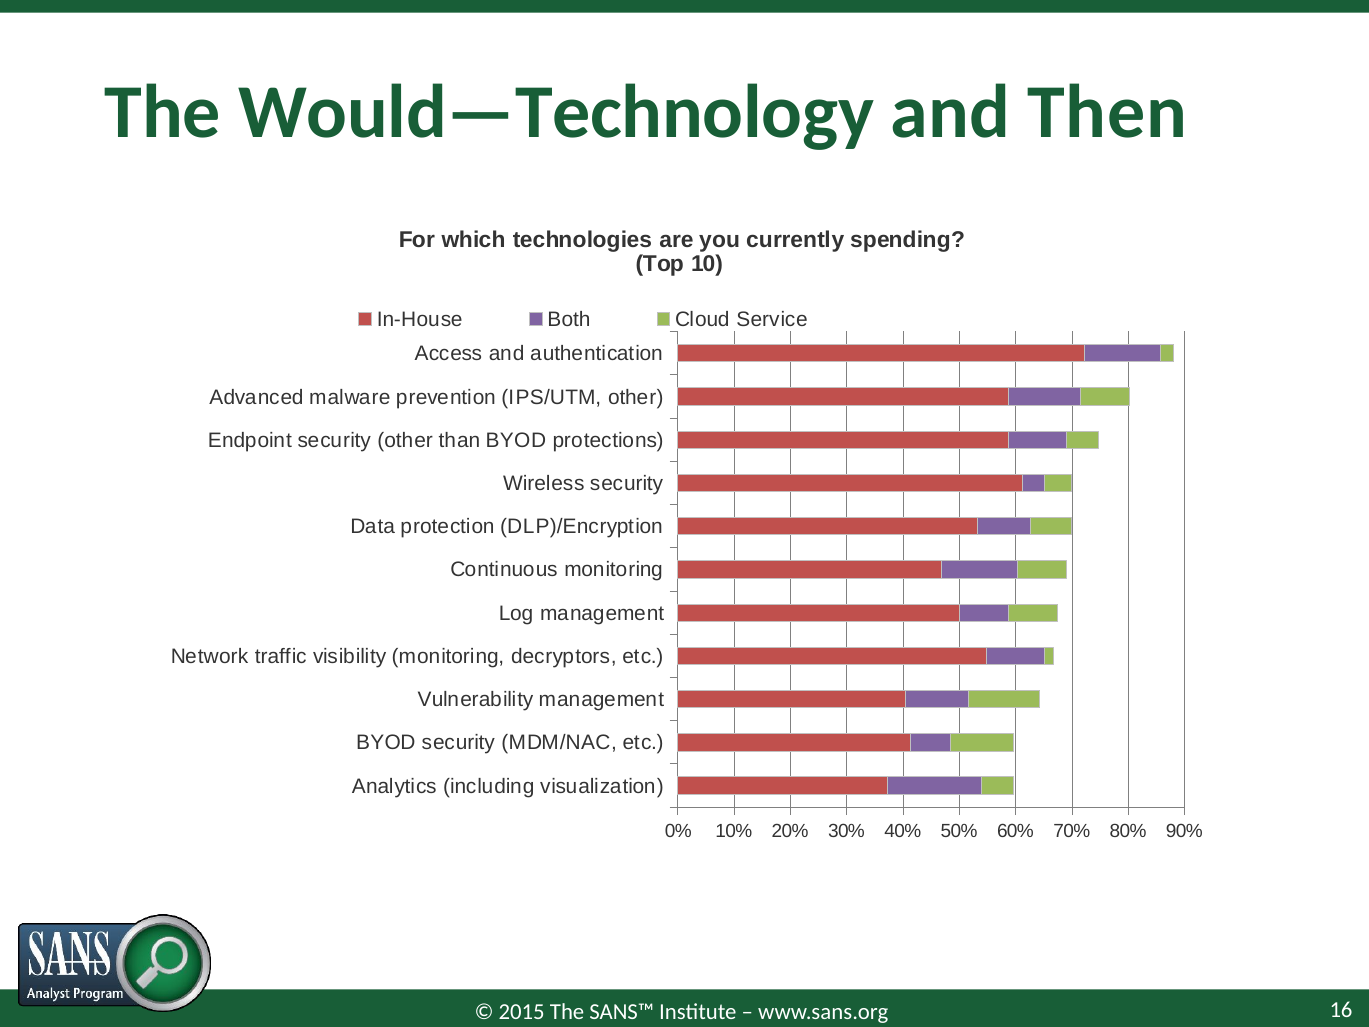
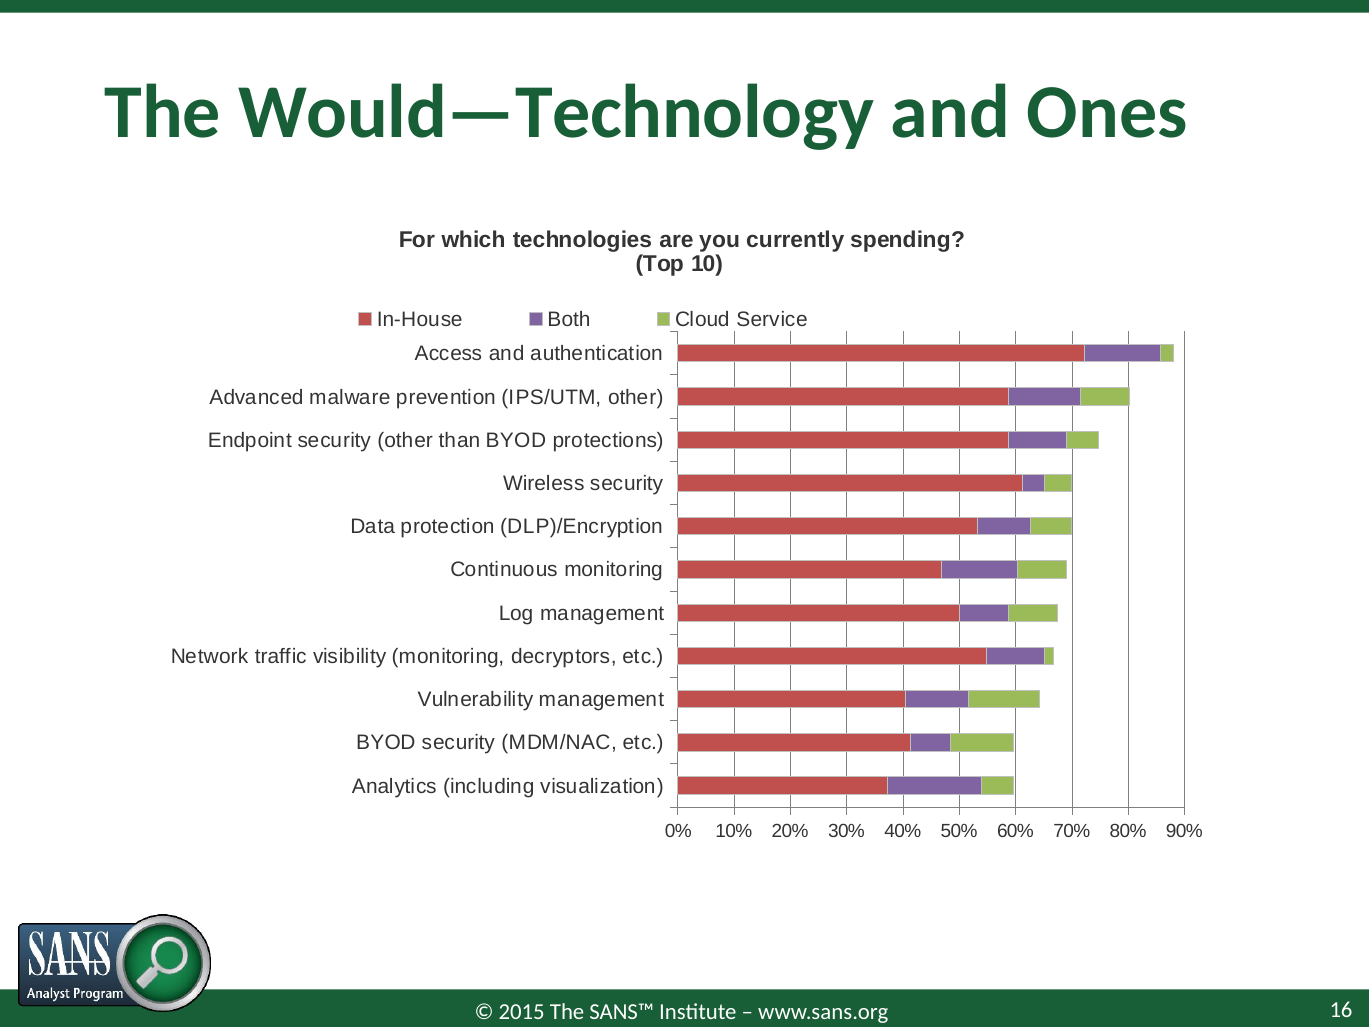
Then: Then -> Ones (1108, 112)
